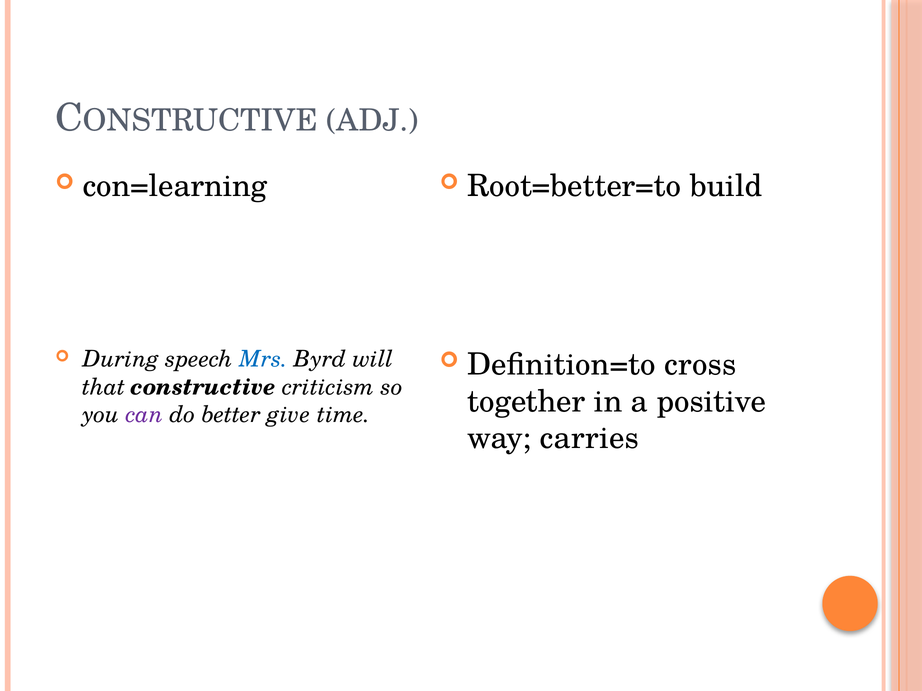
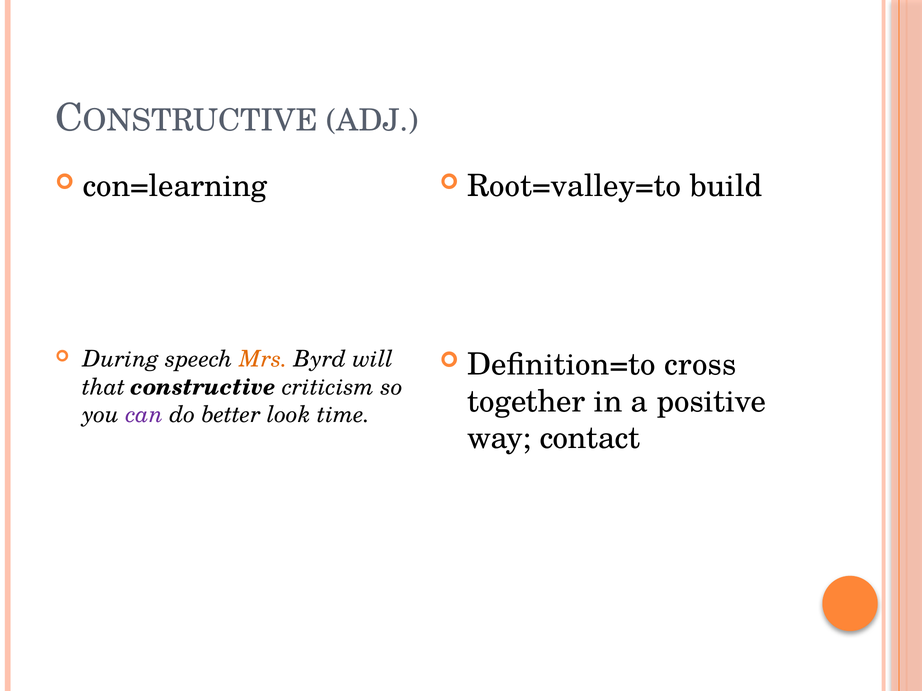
Root=better=to: Root=better=to -> Root=valley=to (574, 186)
Mrs colour: blue -> orange (264, 360)
give: give -> look (289, 415)
carries: carries -> contact (590, 439)
